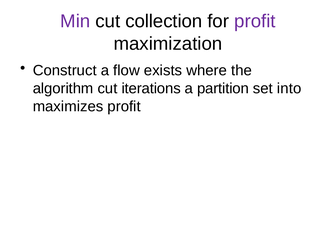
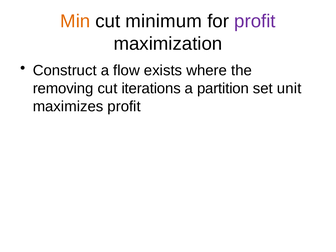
Min colour: purple -> orange (75, 21)
collection: collection -> minimum (164, 21)
algorithm: algorithm -> removing (63, 88)
into: into -> unit (289, 88)
